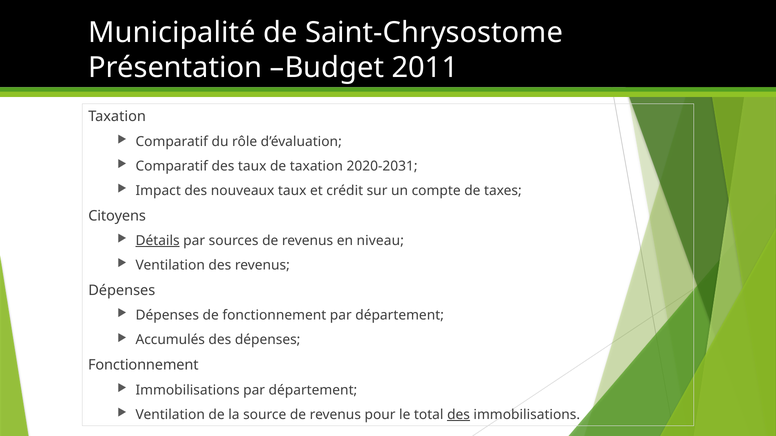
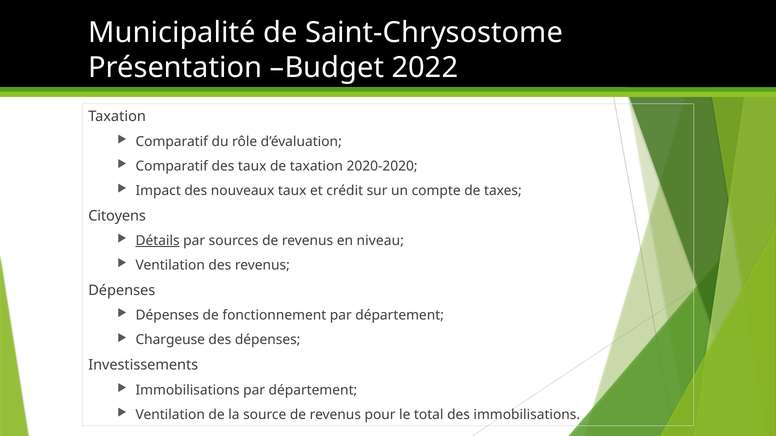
2011: 2011 -> 2022 (425, 68)
2020-2031: 2020-2031 -> 2020-2020 (382, 166)
Accumulés: Accumulés -> Chargeuse (170, 340)
Fonctionnement: Fonctionnement -> Investissements (143, 365)
des underline: present -> none (459, 415)
